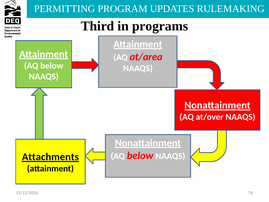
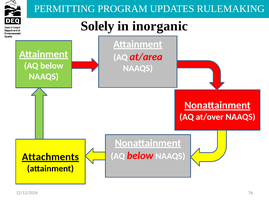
Third: Third -> Solely (98, 26)
programs: programs -> inorganic (160, 26)
